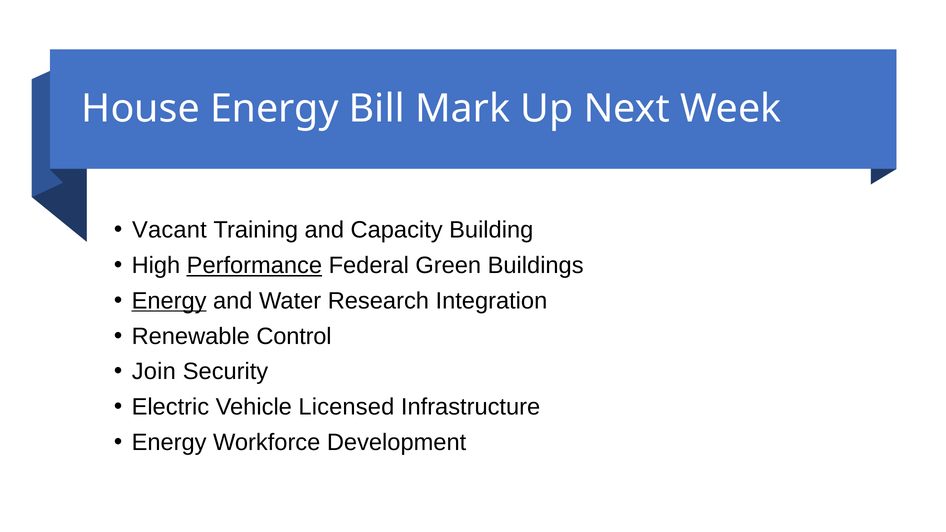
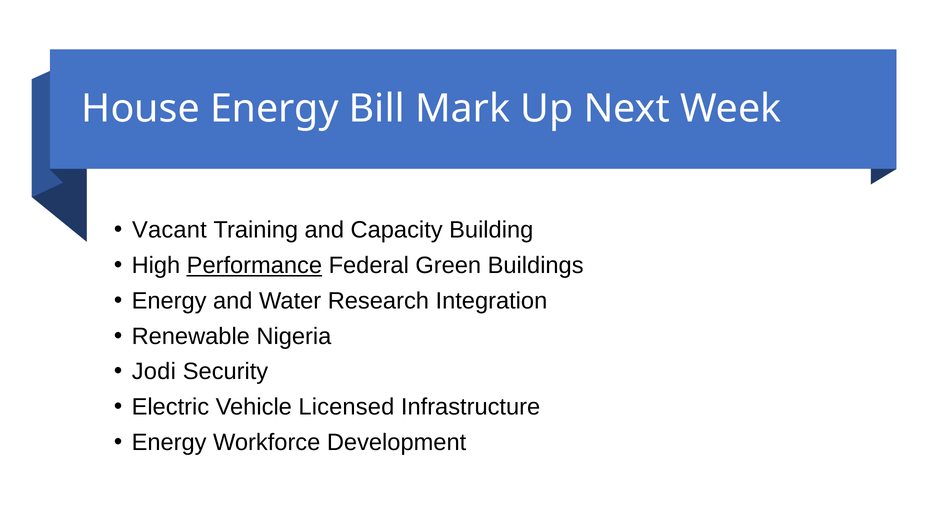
Energy underline: present -> none (169, 301)
Control: Control -> Nigeria (294, 336)
Join: Join -> Jodi (154, 372)
